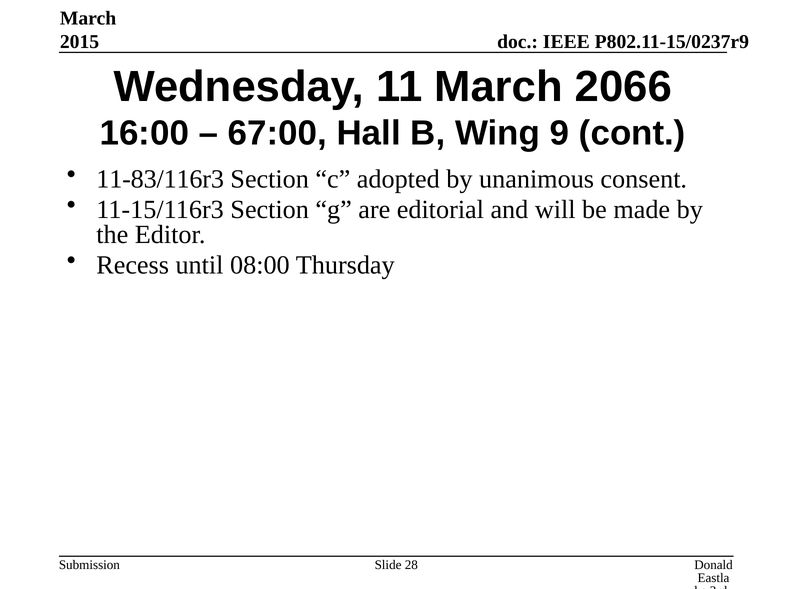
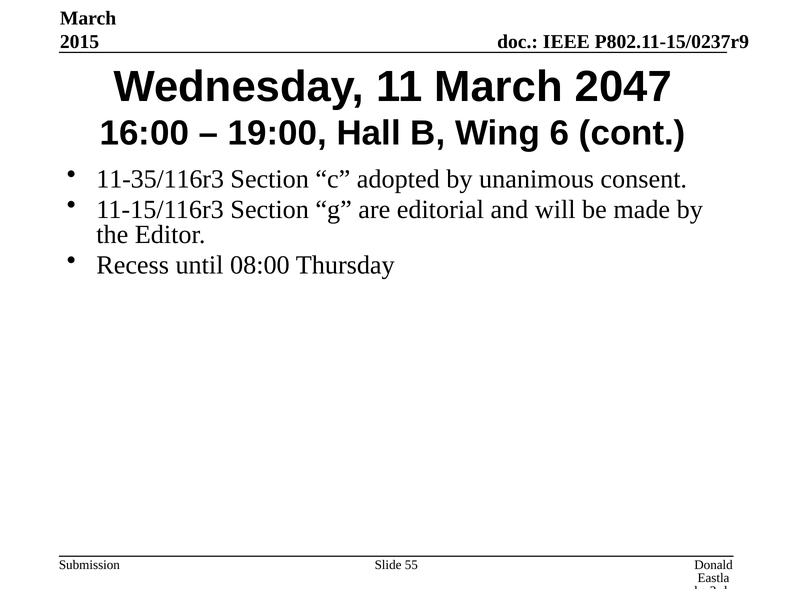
2066: 2066 -> 2047 (623, 87)
67:00: 67:00 -> 19:00 (277, 133)
9: 9 -> 6 (560, 133)
11-83/116r3: 11-83/116r3 -> 11-35/116r3 (160, 179)
28: 28 -> 55 (411, 565)
